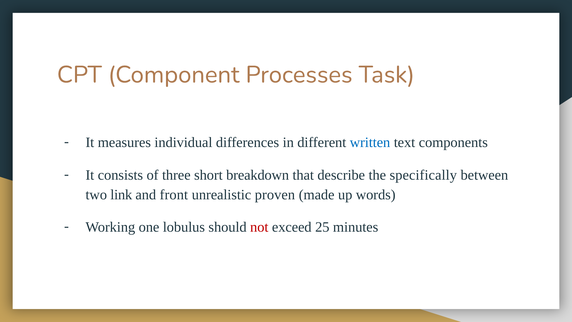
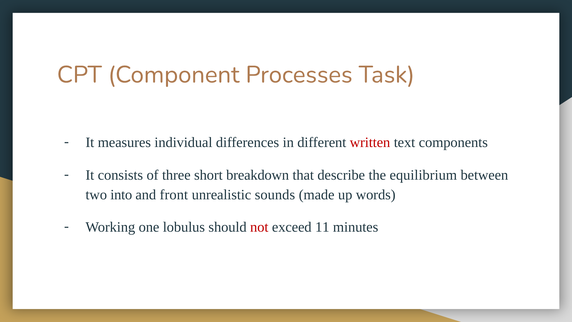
written colour: blue -> red (370, 142)
specifically: specifically -> equilibrium (423, 175)
link: link -> into (121, 195)
proven: proven -> sounds (275, 195)
25: 25 -> 11 (322, 227)
